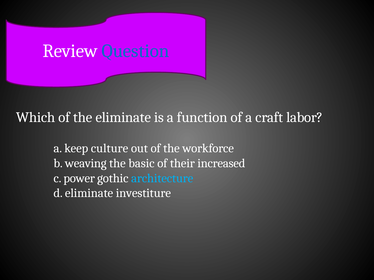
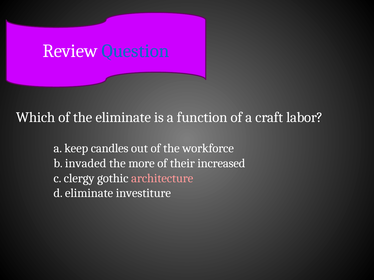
culture: culture -> candles (110, 149)
weaving: weaving -> invaded (86, 164)
basic: basic -> more (142, 164)
power: power -> clergy (79, 178)
architecture colour: light blue -> pink (162, 178)
